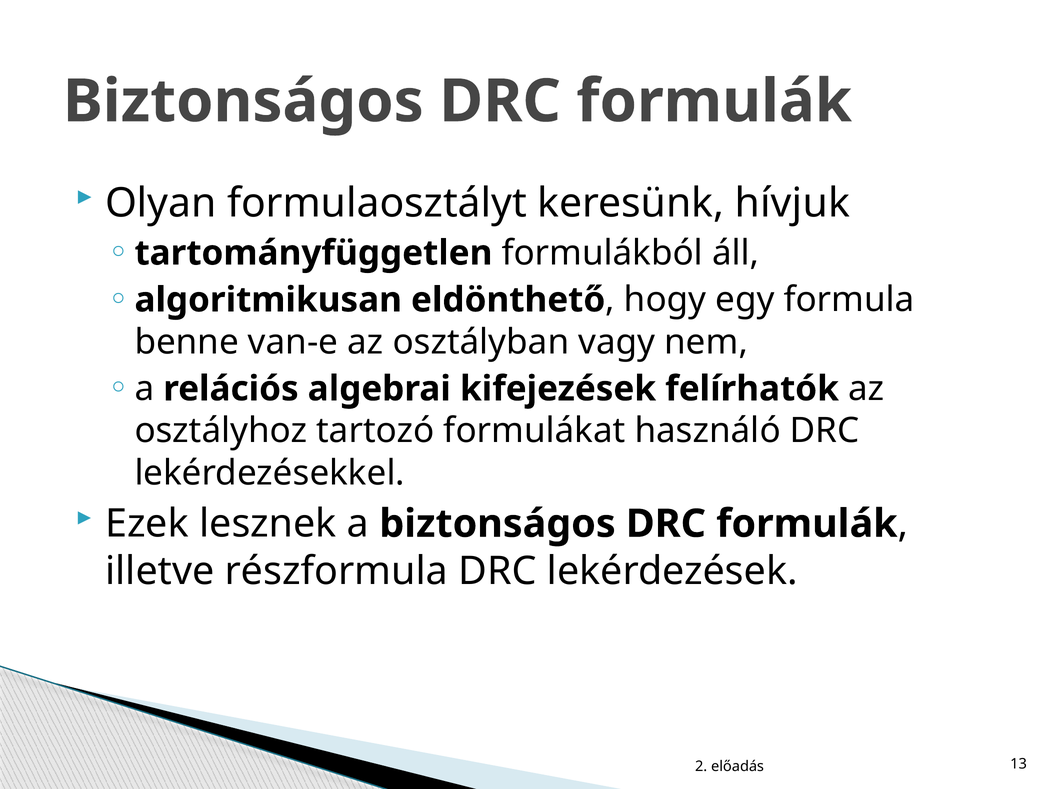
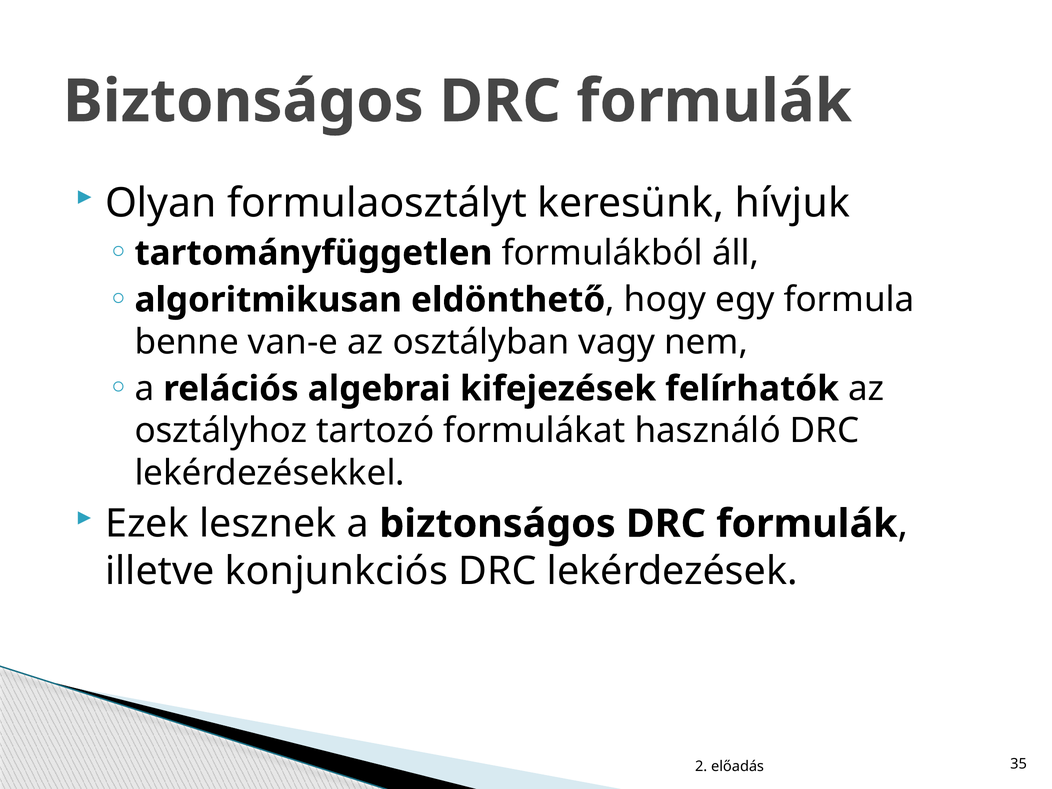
részformula: részformula -> konjunkciós (336, 571)
13: 13 -> 35 (1019, 764)
